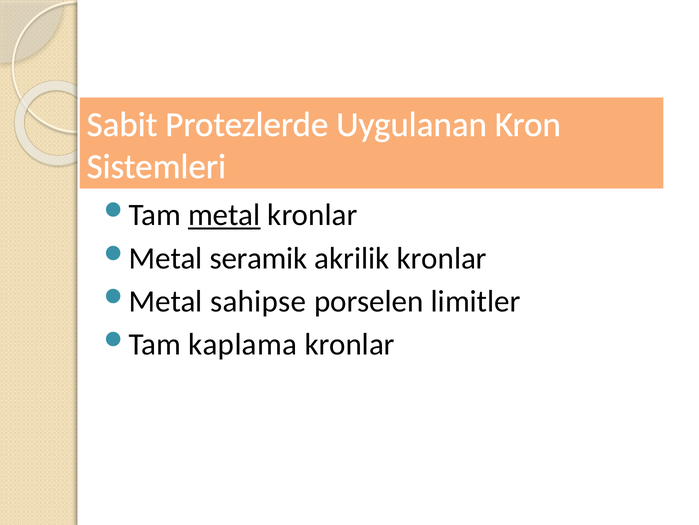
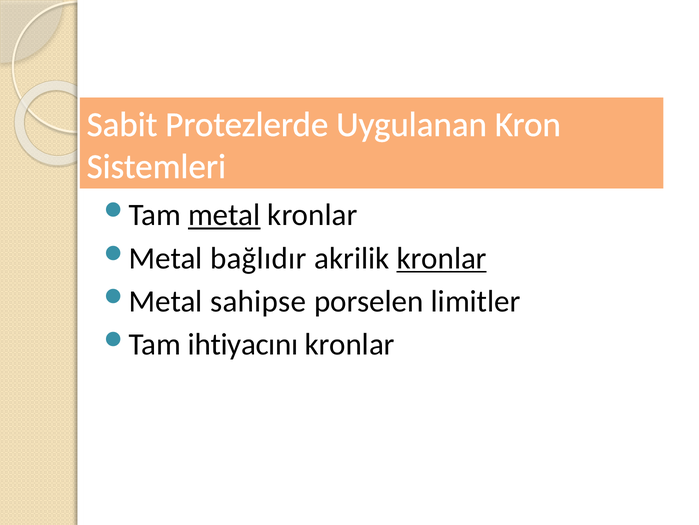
seramik: seramik -> bağlıdır (258, 258)
kronlar underline: none -> present (442, 258)
kaplama: kaplama -> ihtiyacını (243, 344)
